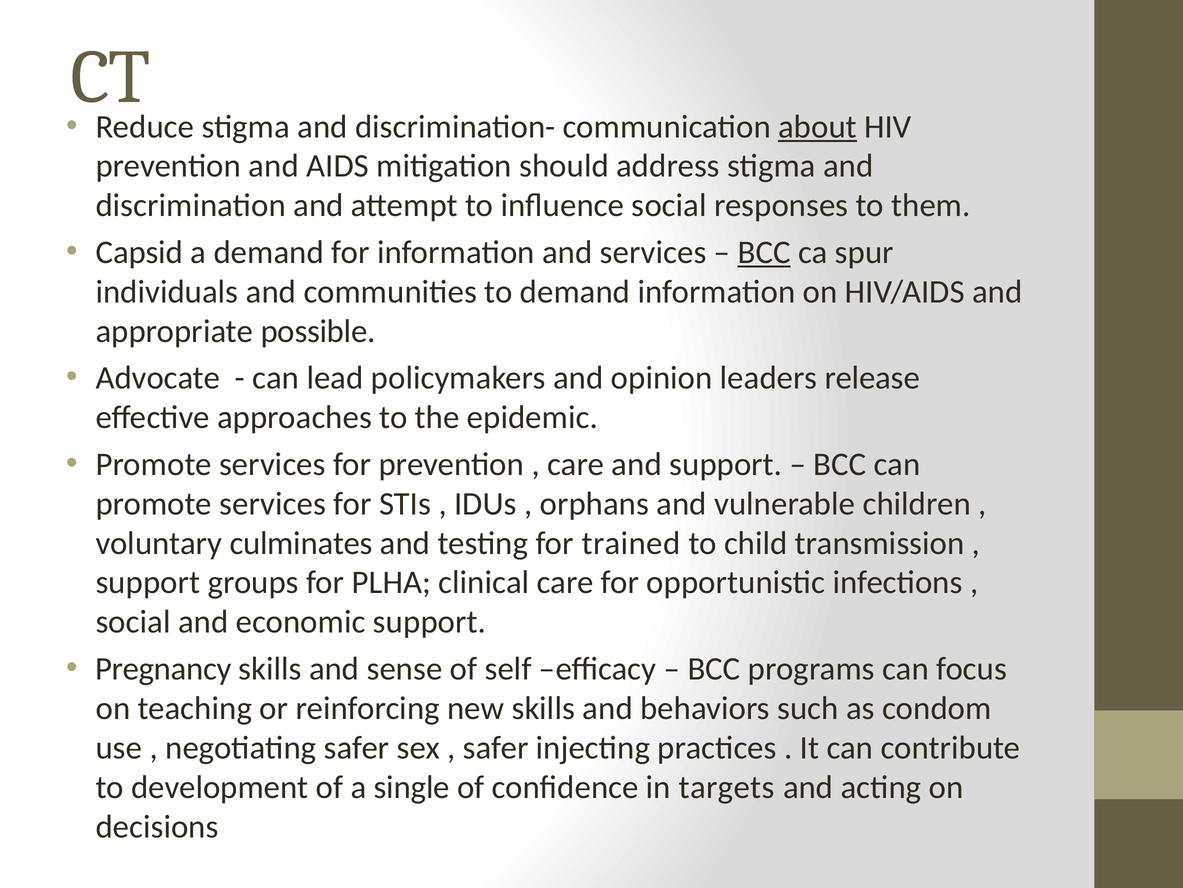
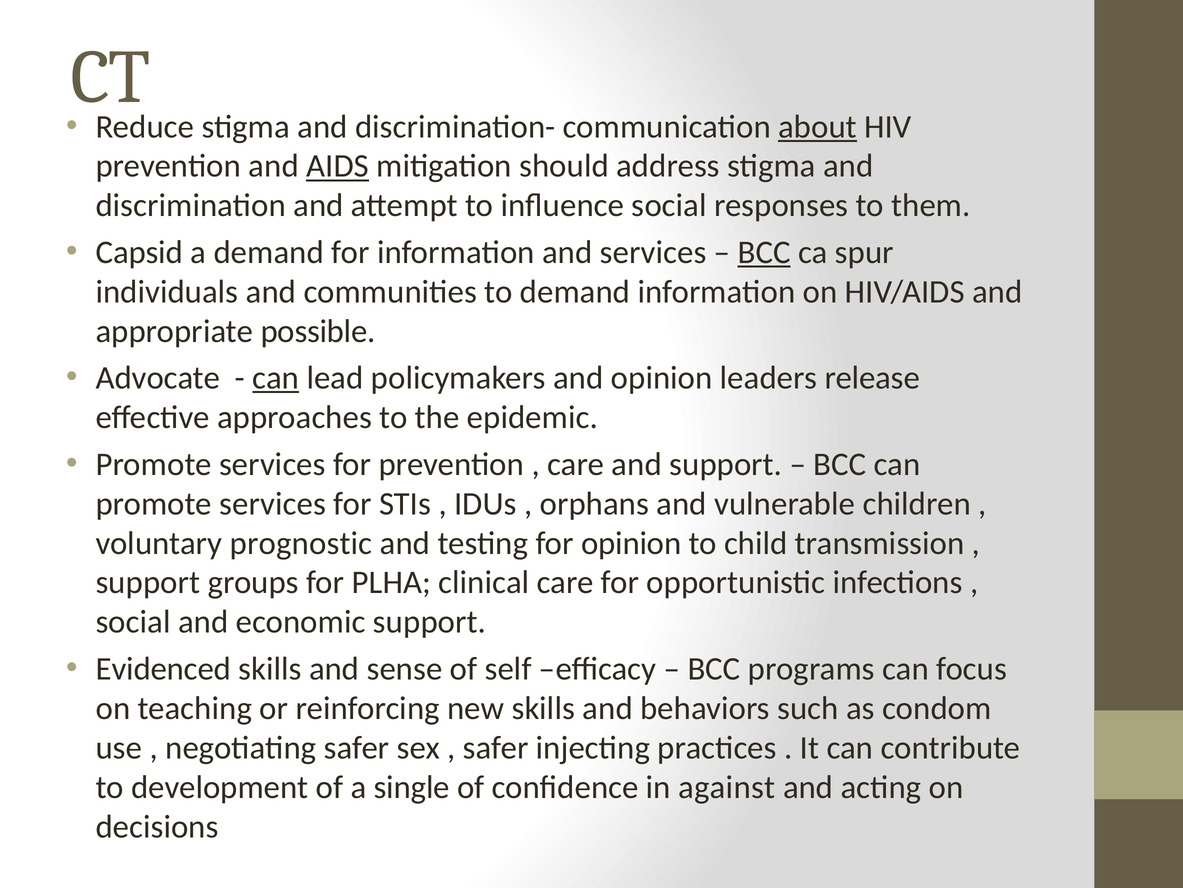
AIDS underline: none -> present (338, 166)
can underline: none -> present (276, 378)
culminates: culminates -> prognostic (301, 543)
for trained: trained -> opinion (631, 543)
Pregnancy: Pregnancy -> Evidenced (163, 668)
targets: targets -> against (727, 787)
